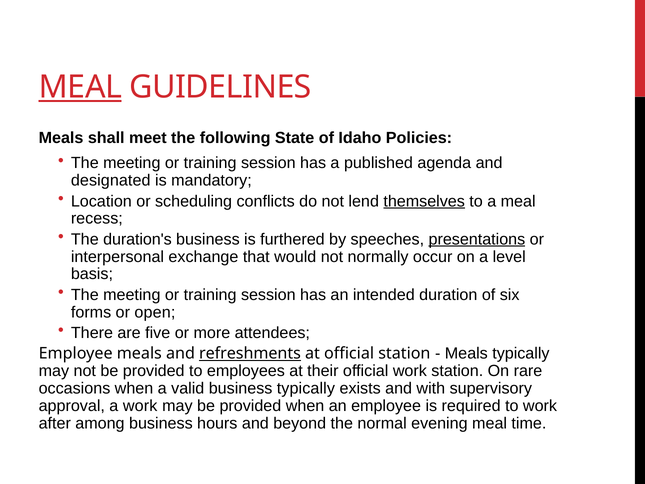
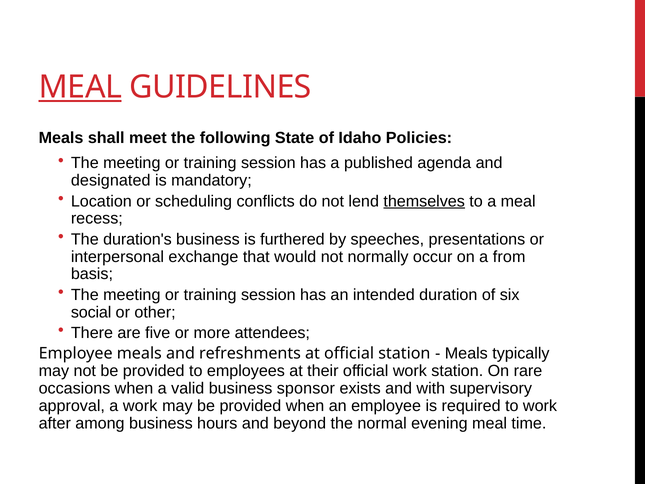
presentations underline: present -> none (477, 239)
level: level -> from (509, 257)
forms: forms -> social (91, 312)
open: open -> other (155, 312)
refreshments underline: present -> none (250, 353)
business typically: typically -> sponsor (306, 388)
